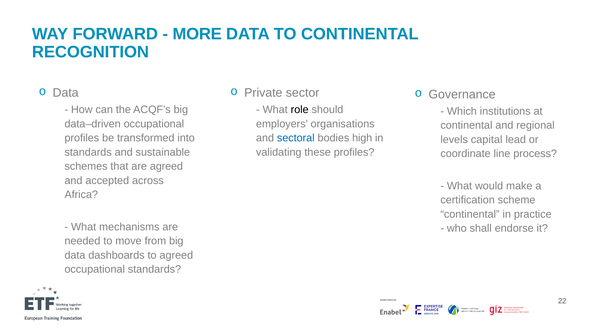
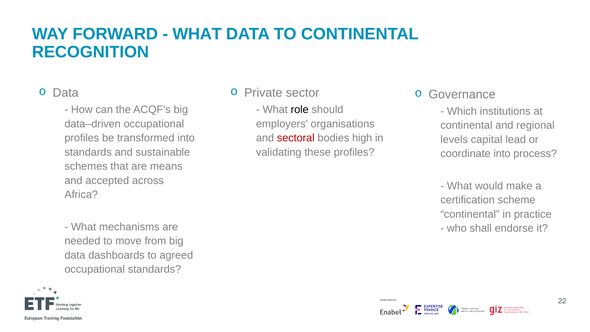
MORE: MORE -> WHAT (197, 34)
sectoral colour: blue -> red (296, 138)
coordinate line: line -> into (502, 154)
are agreed: agreed -> means (166, 166)
